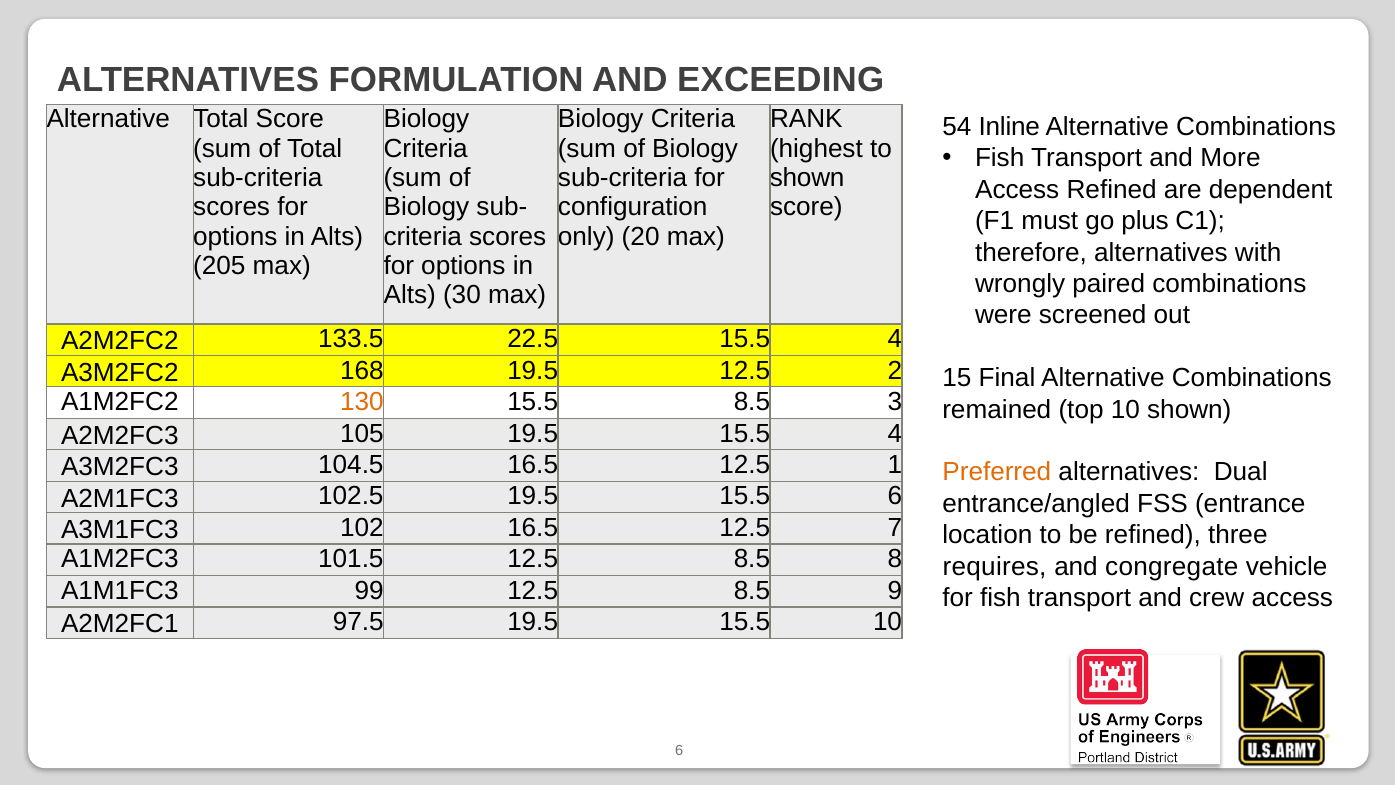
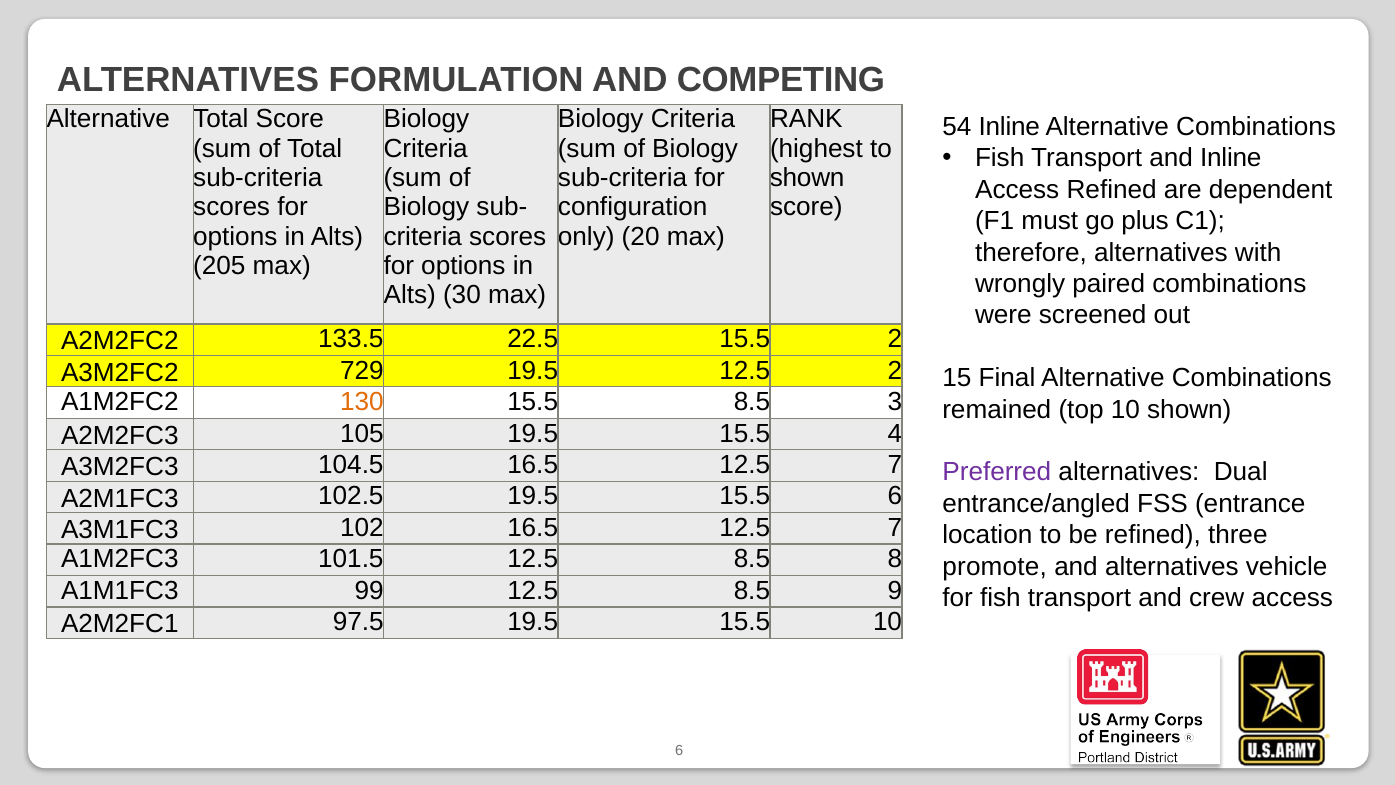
EXCEEDING: EXCEEDING -> COMPETING (781, 80)
and More: More -> Inline (1231, 158)
22.5 15.5 4: 4 -> 2 (895, 339)
168: 168 -> 729 (362, 370)
104.5 16.5 12.5 1: 1 -> 7 (895, 465)
Preferred colour: orange -> purple (997, 472)
requires: requires -> promote (995, 566)
and congregate: congregate -> alternatives (1172, 566)
